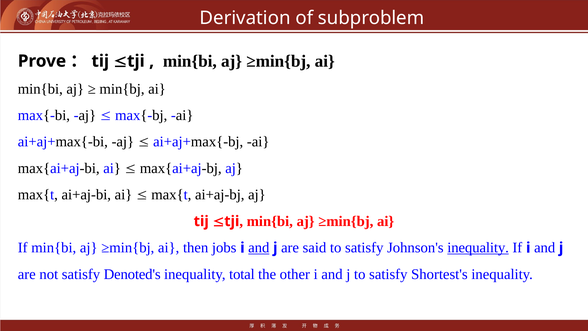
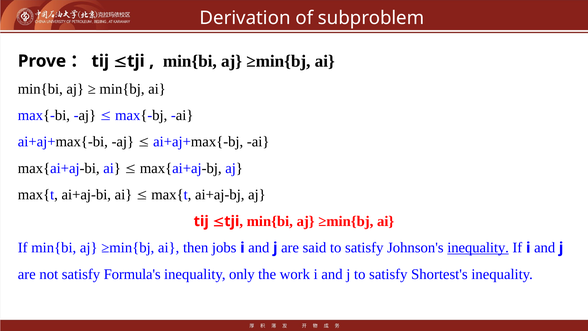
and underline: present -> none (259, 248)
Denoted's: Denoted's -> Formula's (132, 274)
total: total -> only (242, 274)
other: other -> work (295, 274)
